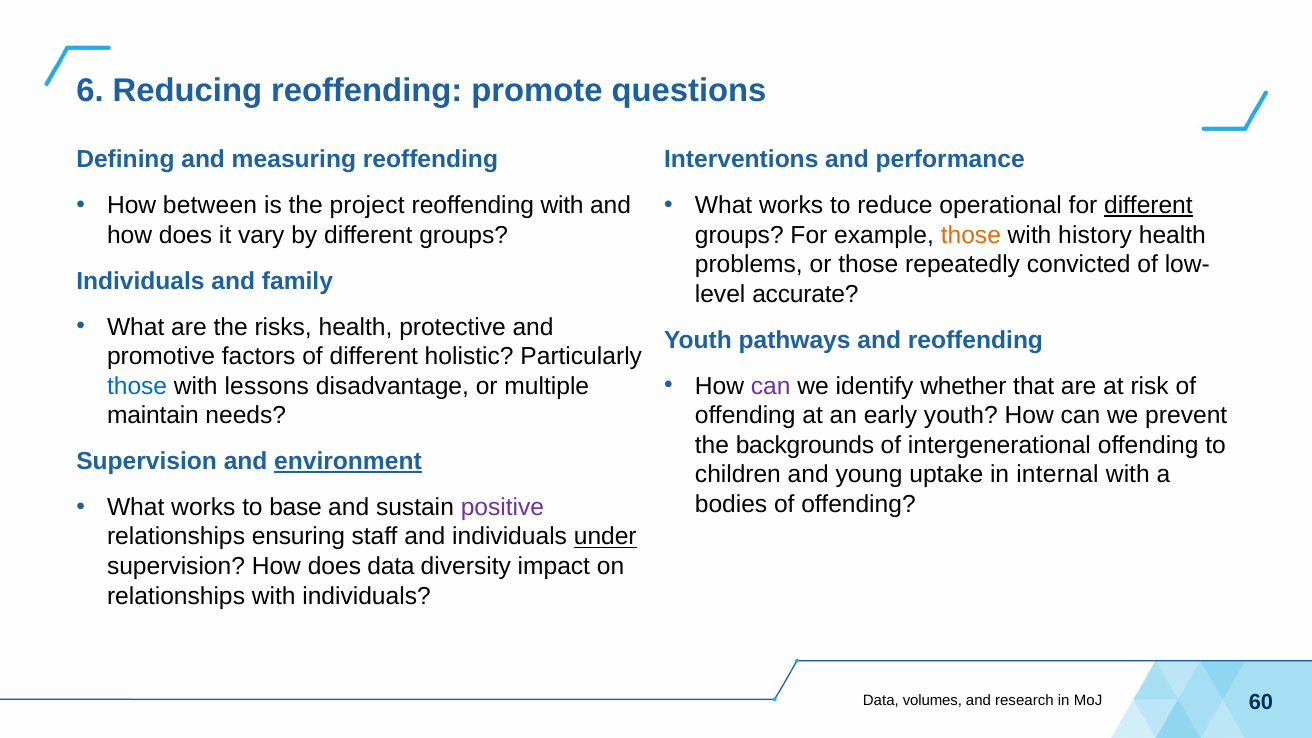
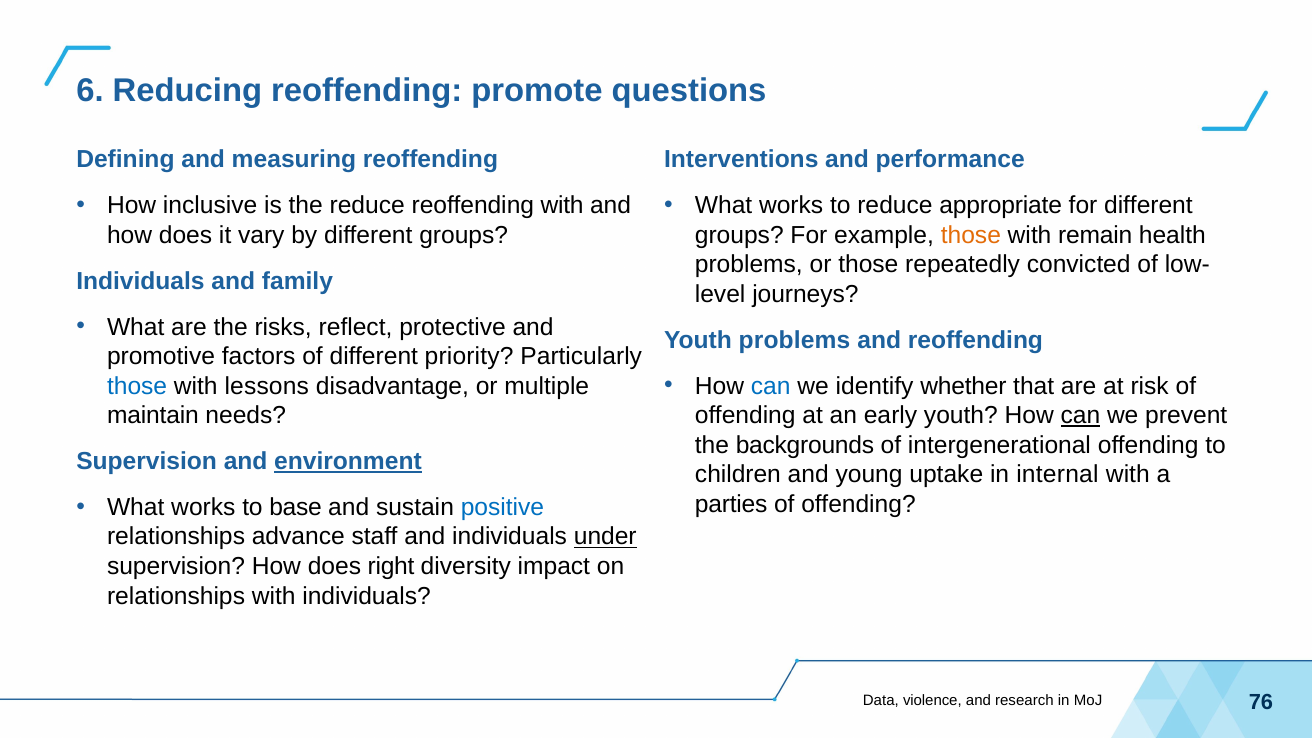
between: between -> inclusive (210, 205)
the project: project -> reduce (367, 205)
operational: operational -> appropriate (1001, 205)
different underline: present -> none (1148, 205)
history: history -> remain (1095, 235)
accurate: accurate -> journeys (805, 294)
risks health: health -> reflect (356, 327)
Youth pathways: pathways -> problems (795, 340)
holistic: holistic -> priority (469, 356)
can colour: purple -> blue (771, 386)
can underline: none -> present (1080, 415)
bodies: bodies -> parties (731, 504)
positive colour: purple -> blue (502, 507)
ensuring: ensuring -> advance (298, 537)
does data: data -> right (391, 566)
volumes: volumes -> violence (932, 700)
60: 60 -> 76 (1261, 703)
